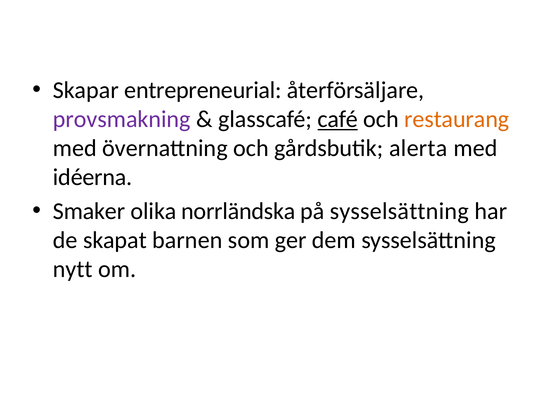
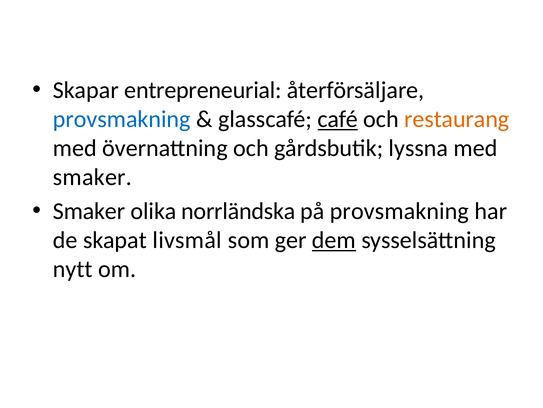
provsmakning colour: purple -> blue (122, 119)
alerta: alerta -> lyssna (418, 148)
idéerna: idéerna -> smaker (92, 177)
på sysselsättning: sysselsättning -> provsmakning (399, 211)
barnen: barnen -> livsmål (187, 240)
dem underline: none -> present (334, 240)
